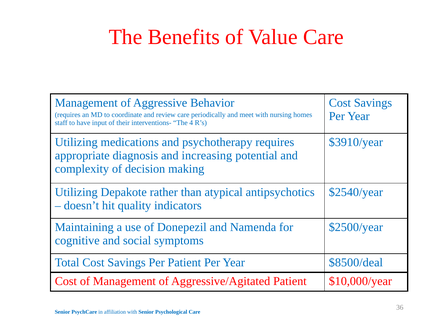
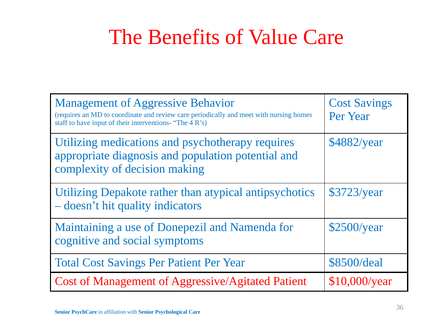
$3910/year: $3910/year -> $4882/year (356, 142)
increasing: increasing -> population (207, 156)
$2540/year: $2540/year -> $3723/year (356, 192)
